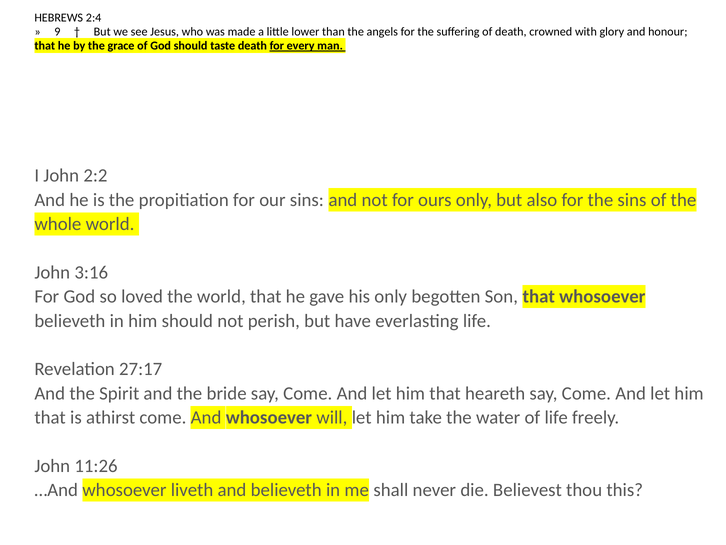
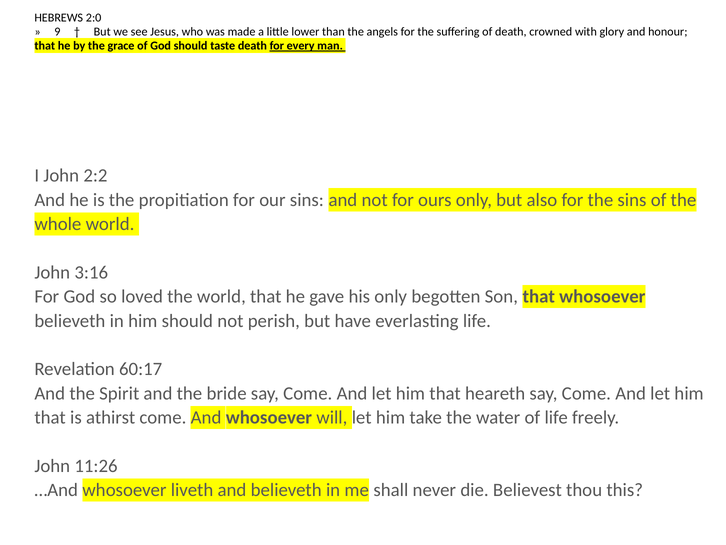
2:4: 2:4 -> 2:0 (94, 18)
27:17: 27:17 -> 60:17 (141, 369)
